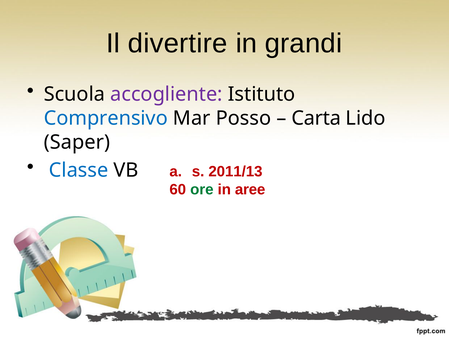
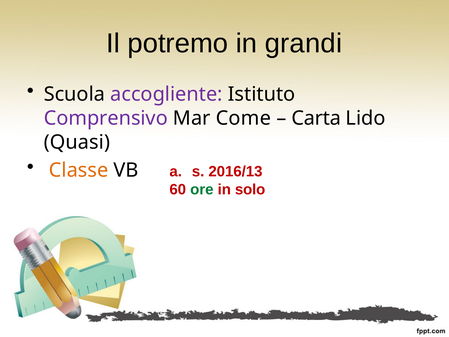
divertire: divertire -> potremo (178, 43)
Comprensivo colour: blue -> purple (106, 118)
Posso: Posso -> Come (243, 118)
Saper: Saper -> Quasi (77, 142)
Classe colour: blue -> orange (79, 170)
2011/13: 2011/13 -> 2016/13 (235, 172)
aree: aree -> solo (250, 189)
